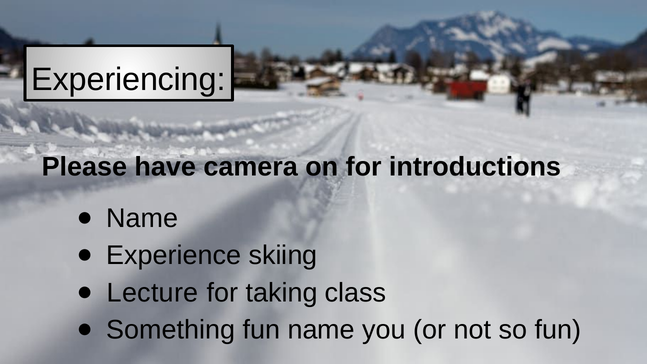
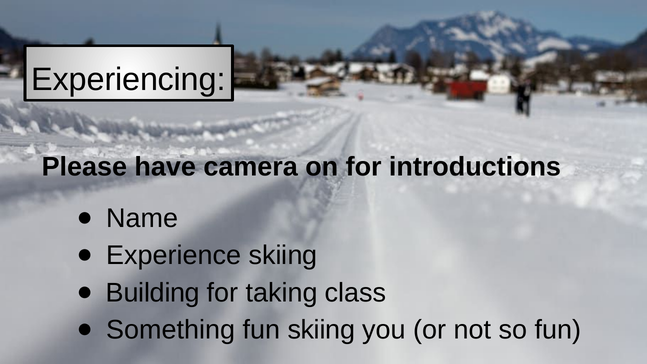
Lecture: Lecture -> Building (153, 293)
fun name: name -> skiing (321, 330)
